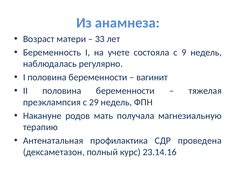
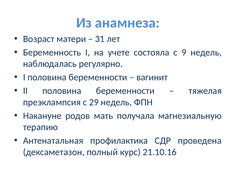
33: 33 -> 31 (100, 39)
23.14.16: 23.14.16 -> 21.10.16 (160, 152)
